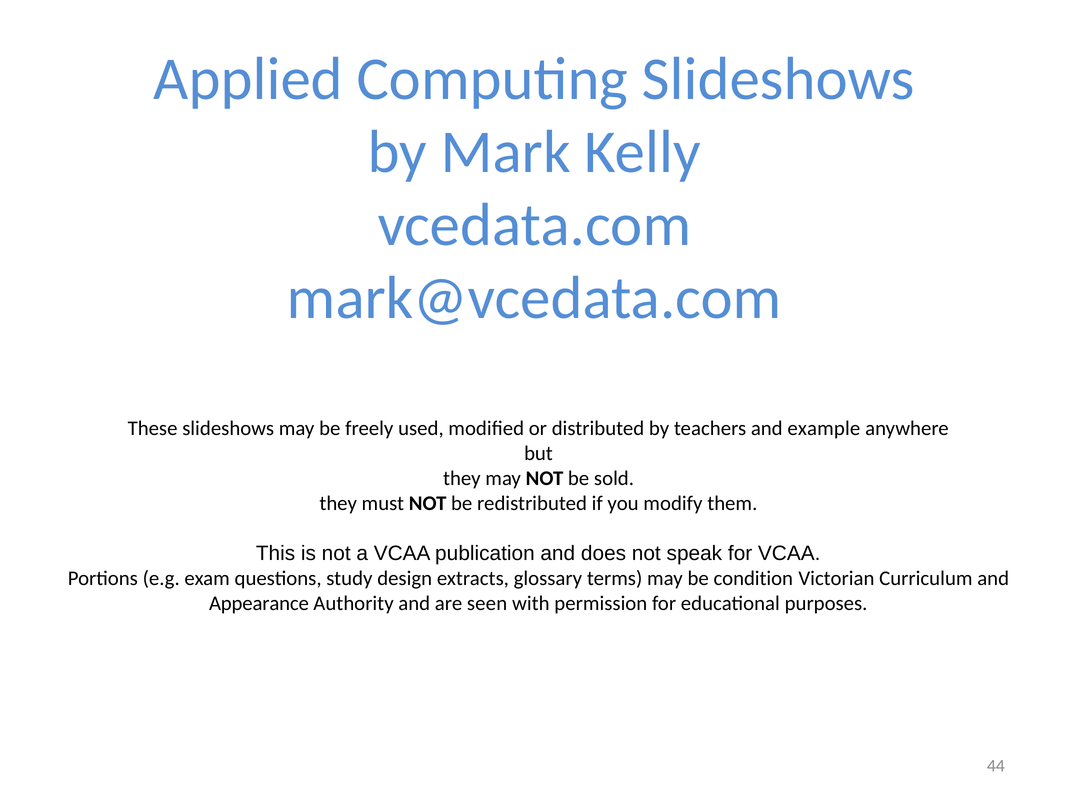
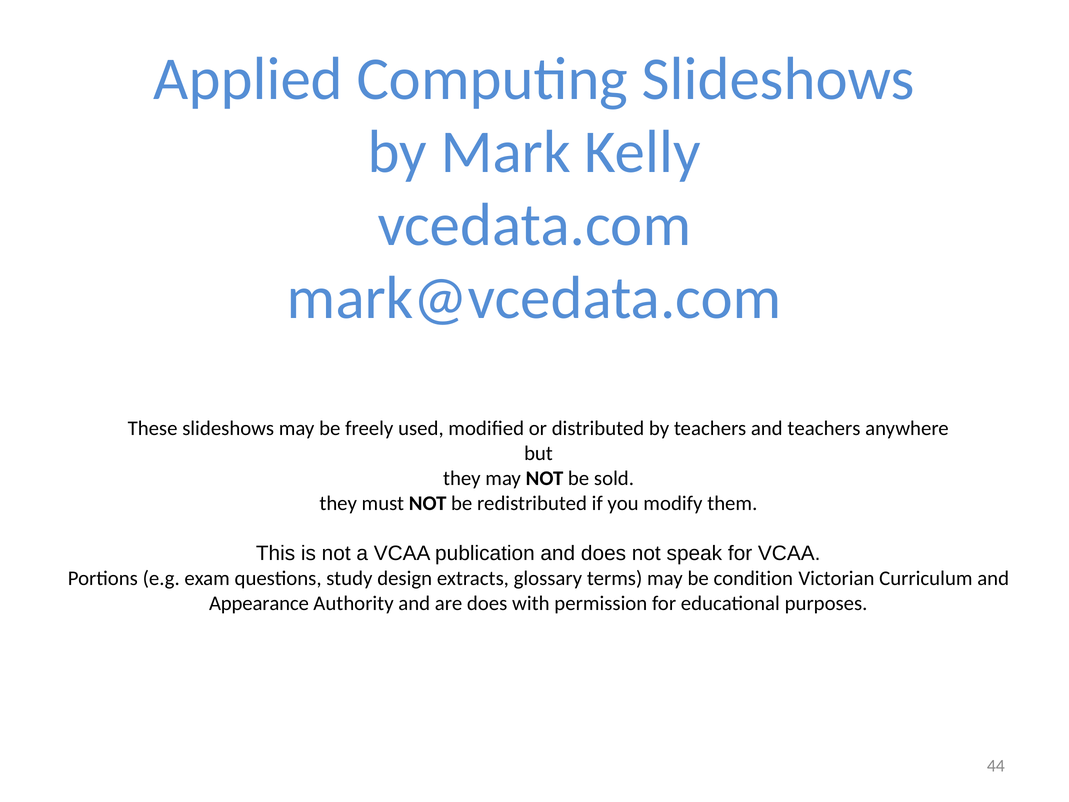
and example: example -> teachers (824, 428)
are seen: seen -> does (487, 603)
